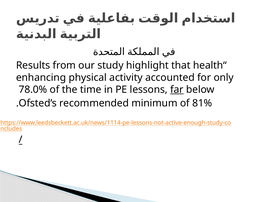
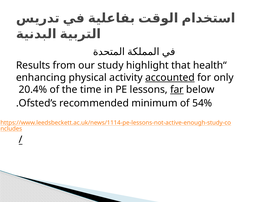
accounted underline: none -> present (170, 77)
78.0%: 78.0% -> 20.4% (33, 90)
81%: 81% -> 54% (202, 103)
